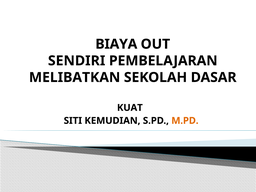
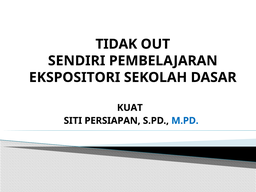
BIAYA: BIAYA -> TIDAK (116, 44)
MELIBATKAN: MELIBATKAN -> EKSPOSITORI (75, 77)
KEMUDIAN: KEMUDIAN -> PERSIAPAN (112, 121)
M.PD colour: orange -> blue (185, 121)
